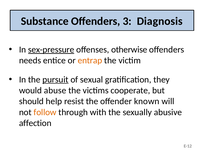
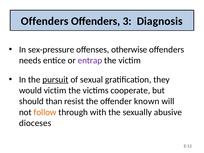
Substance: Substance -> Offenders (45, 21)
sex-pressure underline: present -> none (51, 50)
entrap colour: orange -> purple (90, 60)
would abuse: abuse -> victim (55, 90)
help: help -> than (54, 101)
affection: affection -> dioceses (35, 123)
